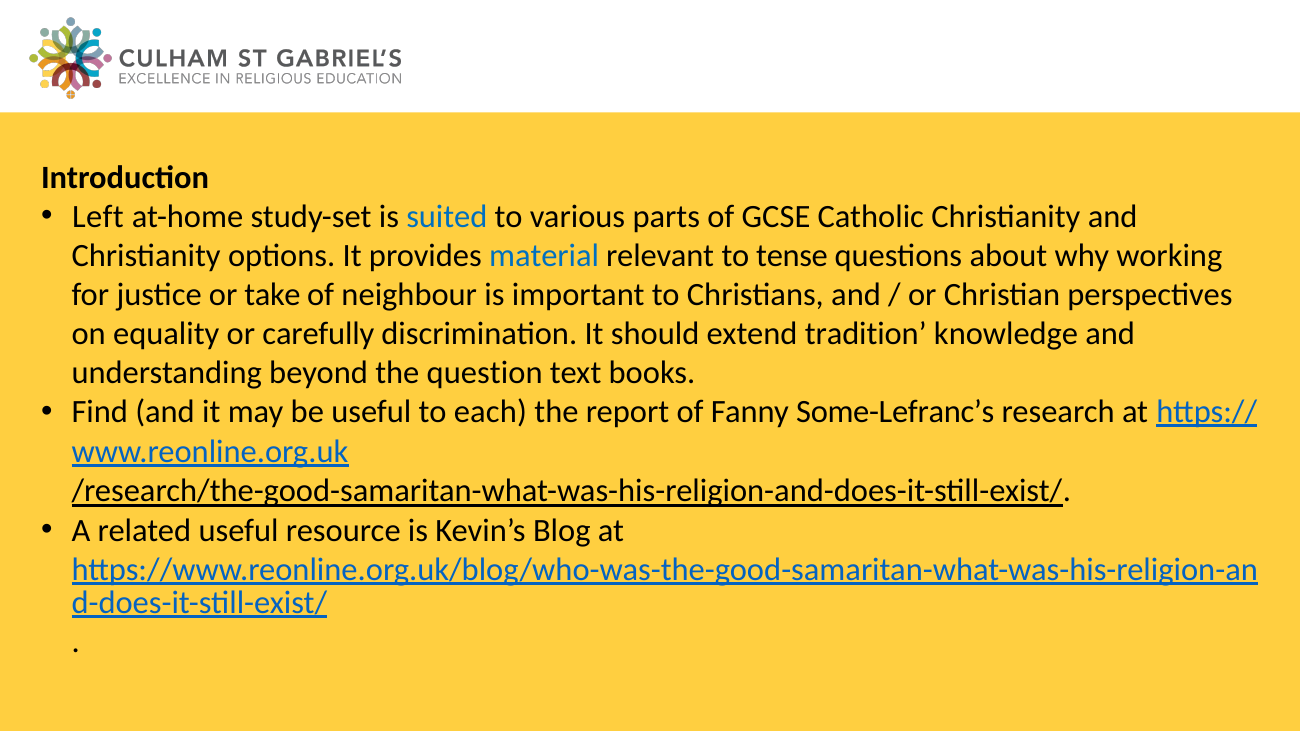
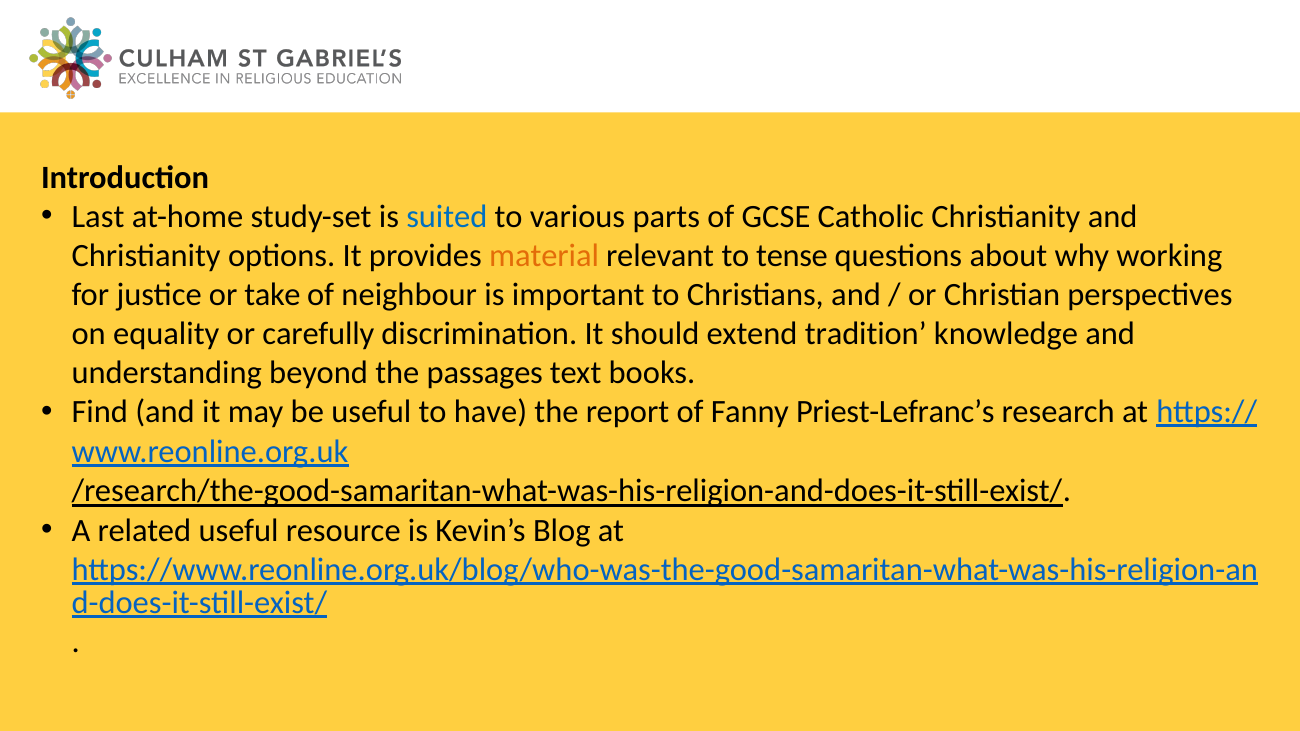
Left: Left -> Last (98, 217)
material colour: blue -> orange (544, 256)
question: question -> passages (485, 373)
each: each -> have (490, 412)
Some-Lefranc’s: Some-Lefranc’s -> Priest-Lefranc’s (895, 412)
